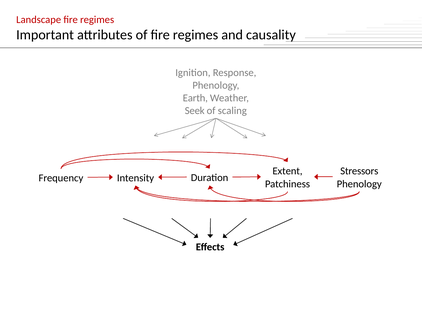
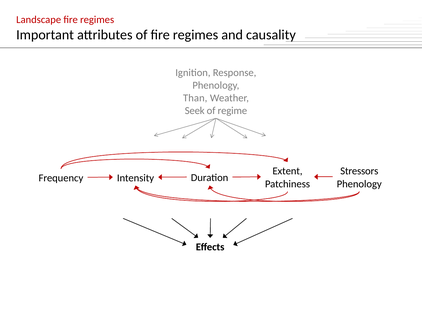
Earth: Earth -> Than (195, 98)
scaling: scaling -> regime (232, 110)
